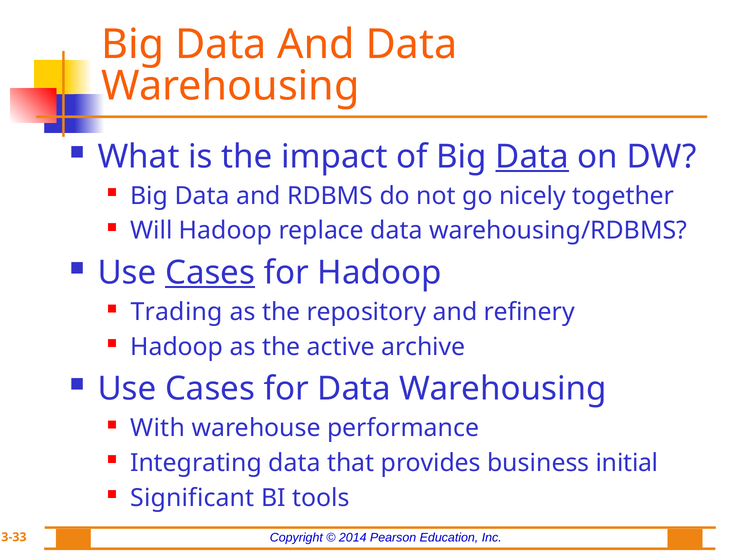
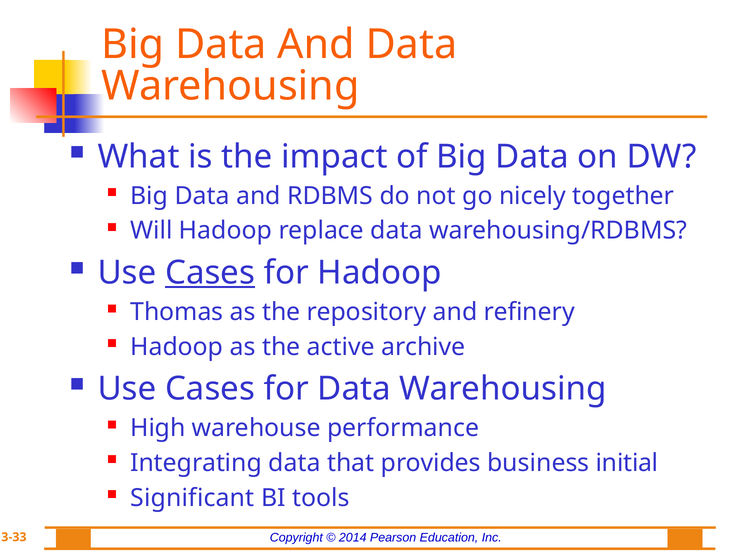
Data underline: present -> none (532, 156)
Trading: Trading -> Thomas (177, 312)
With: With -> High (158, 428)
